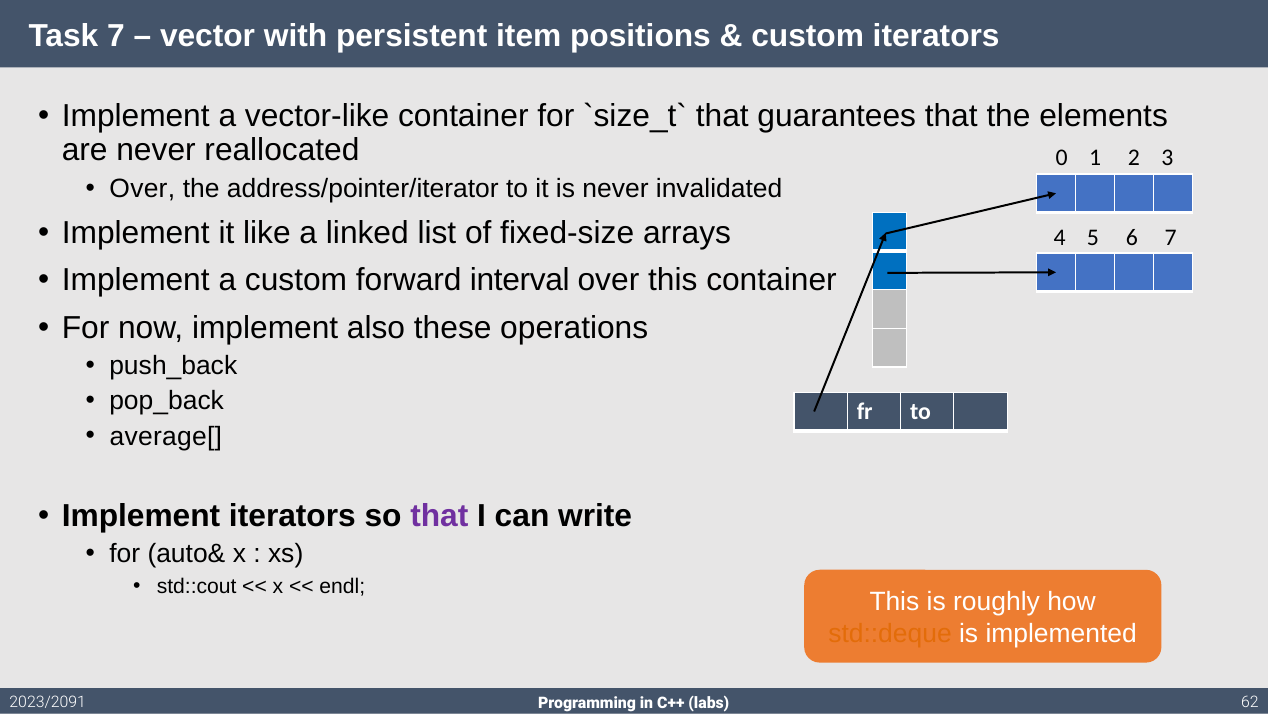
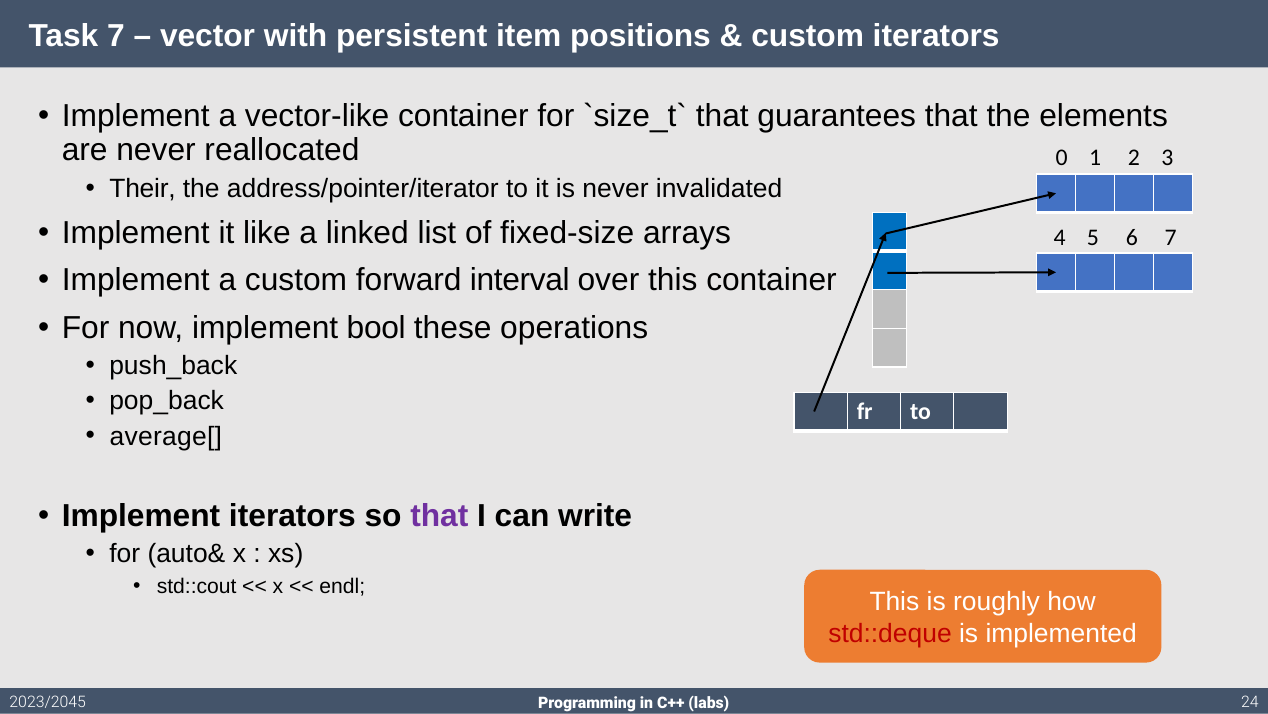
Over: Over -> Their (143, 188)
also: also -> bool (376, 328)
std::deque colour: orange -> red (890, 633)
2023/2091: 2023/2091 -> 2023/2045 (48, 702)
62: 62 -> 24 (1250, 702)
